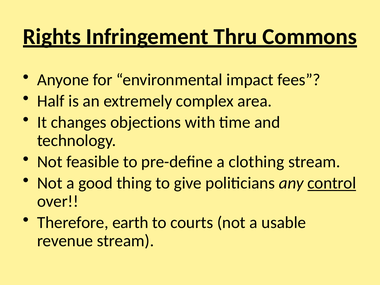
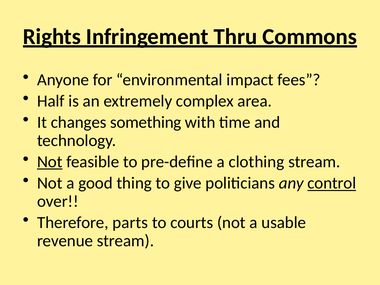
objections: objections -> something (146, 122)
Not underline: none -> present (50, 162)
earth: earth -> parts (130, 223)
